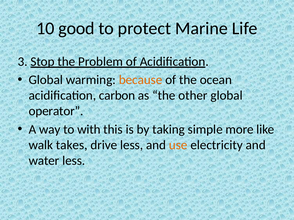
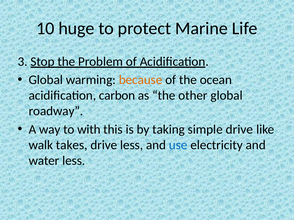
good: good -> huge (76, 28)
operator: operator -> roadway (56, 111)
simple more: more -> drive (239, 130)
use colour: orange -> blue (178, 145)
